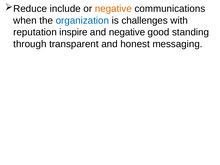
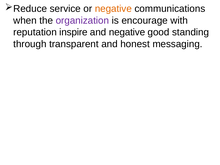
include: include -> service (65, 9)
organization colour: blue -> purple (82, 20)
challenges: challenges -> encourage (145, 20)
